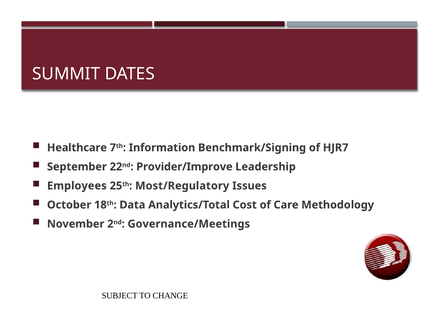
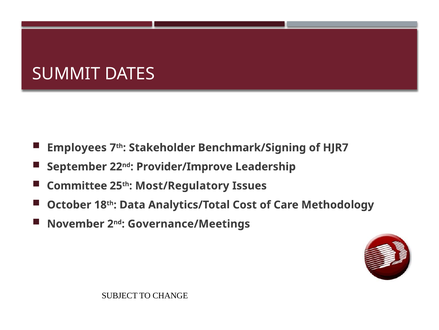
Healthcare: Healthcare -> Employees (77, 147)
Information: Information -> Stakeholder (162, 147)
Employees: Employees -> Committee (77, 185)
